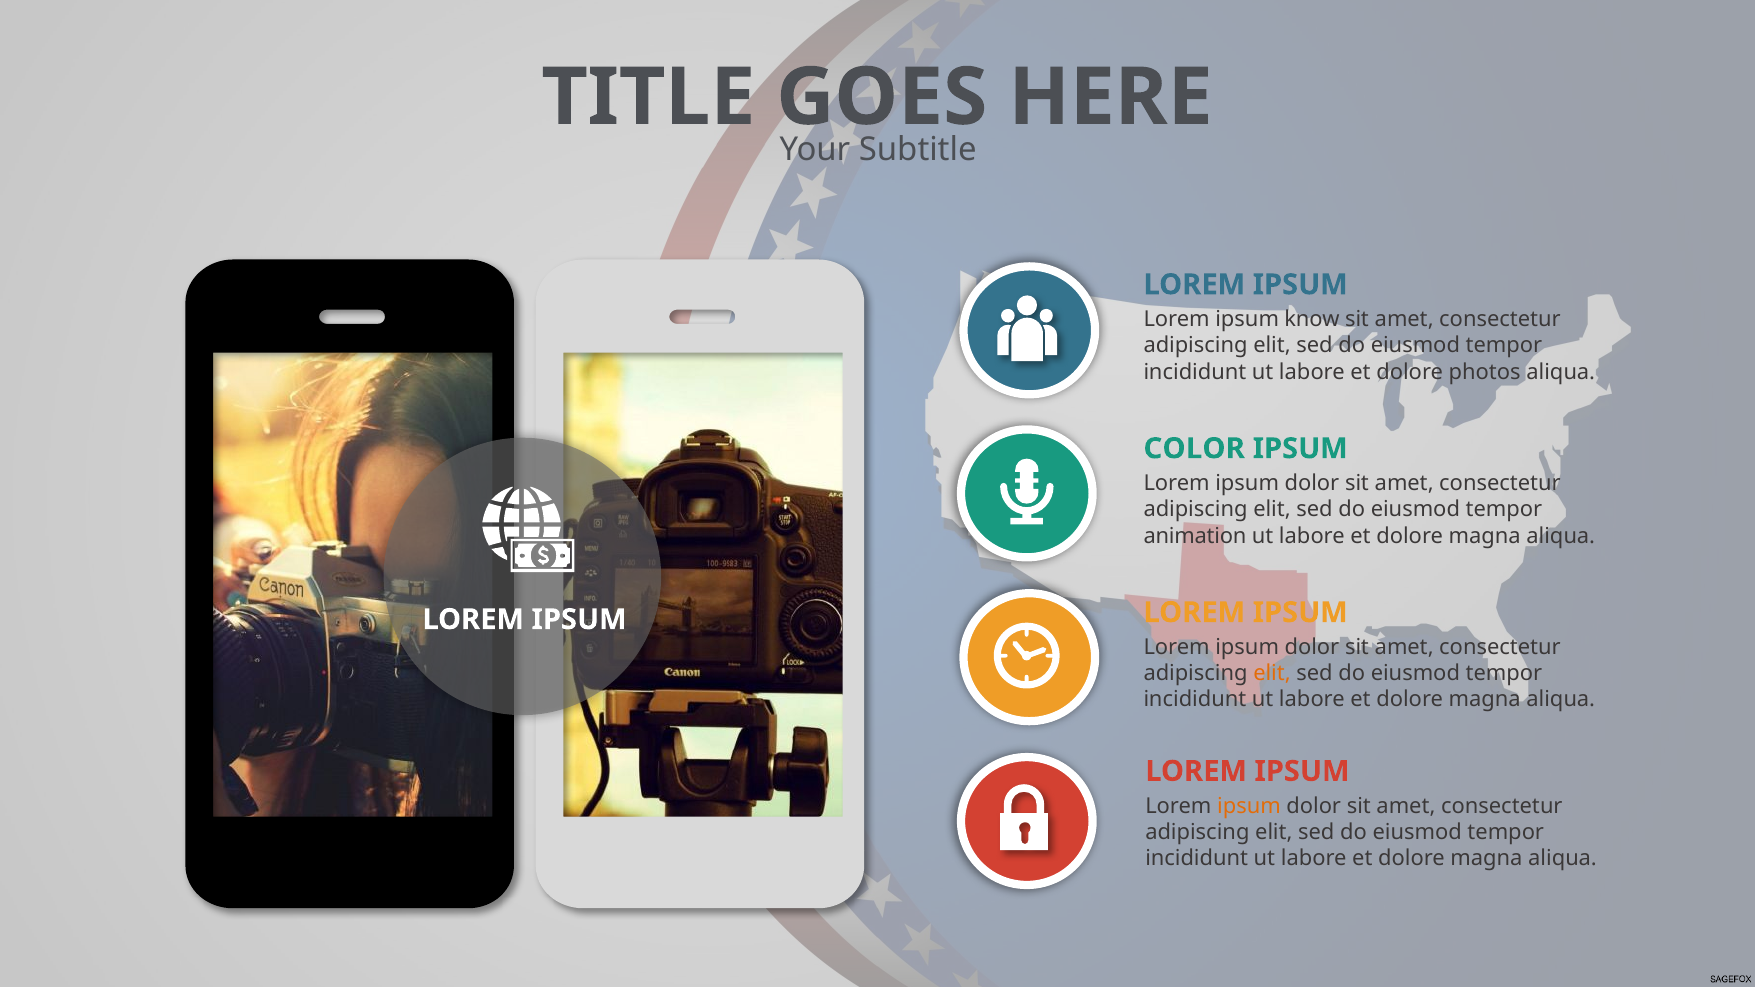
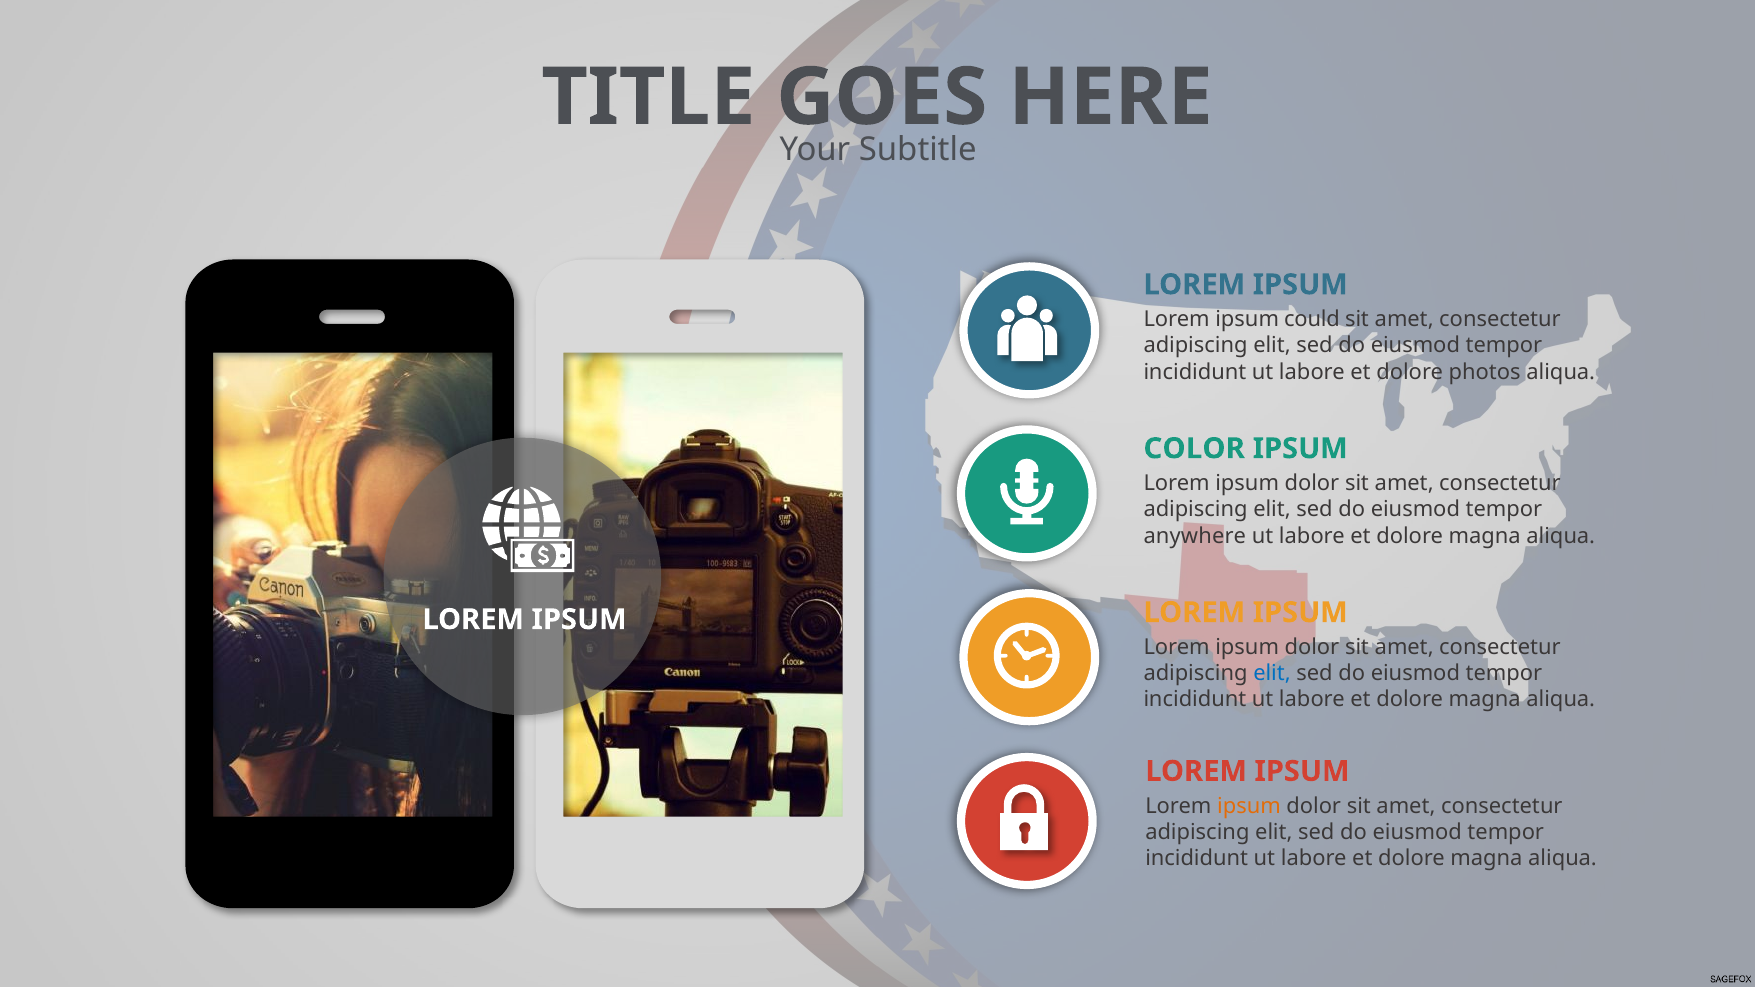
know: know -> could (1312, 319)
animation: animation -> anywhere (1195, 536)
elit colour: orange -> blue (1272, 674)
